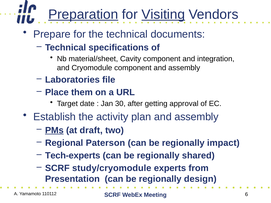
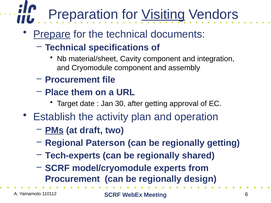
Preparation underline: present -> none (83, 14)
Prepare underline: none -> present (52, 34)
Laboratories: Laboratories -> Procurement (72, 80)
plan and assembly: assembly -> operation (197, 117)
regionally impact: impact -> getting (223, 143)
study/cryomodule: study/cryomodule -> model/cryomodule (112, 168)
Presentation: Presentation -> Procurement (72, 179)
